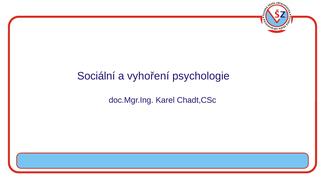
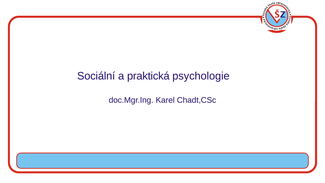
vyhoření: vyhoření -> praktická (148, 76)
